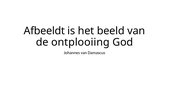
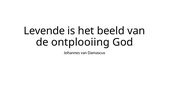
Afbeeldt: Afbeeldt -> Levende (44, 31)
